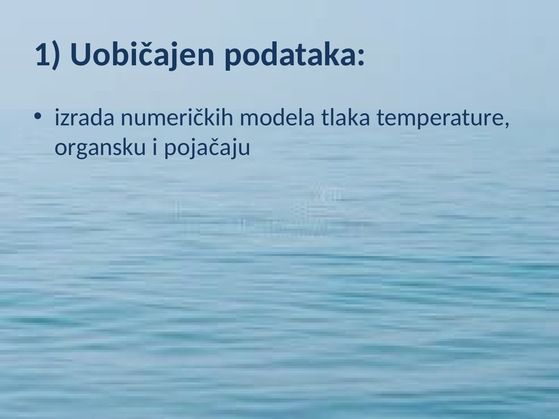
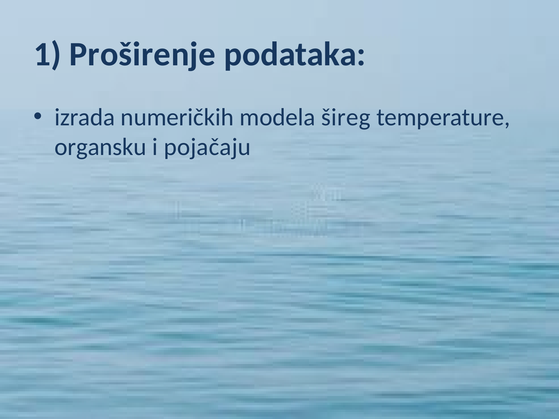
Uobičajen: Uobičajen -> Proširenje (142, 54)
tlaka: tlaka -> šireg (346, 117)
